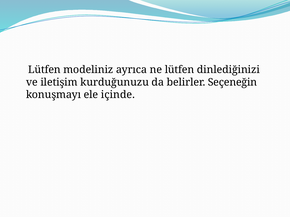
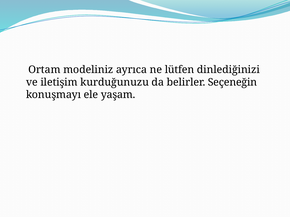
Lütfen: Lütfen -> Ortam (44, 70)
içinde: içinde -> yaşam (118, 95)
